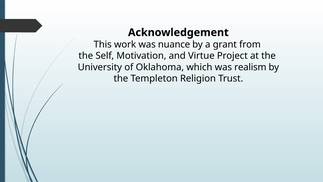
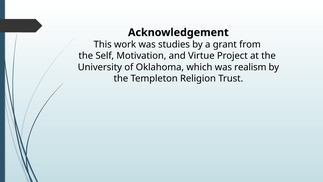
nuance: nuance -> studies (174, 44)
